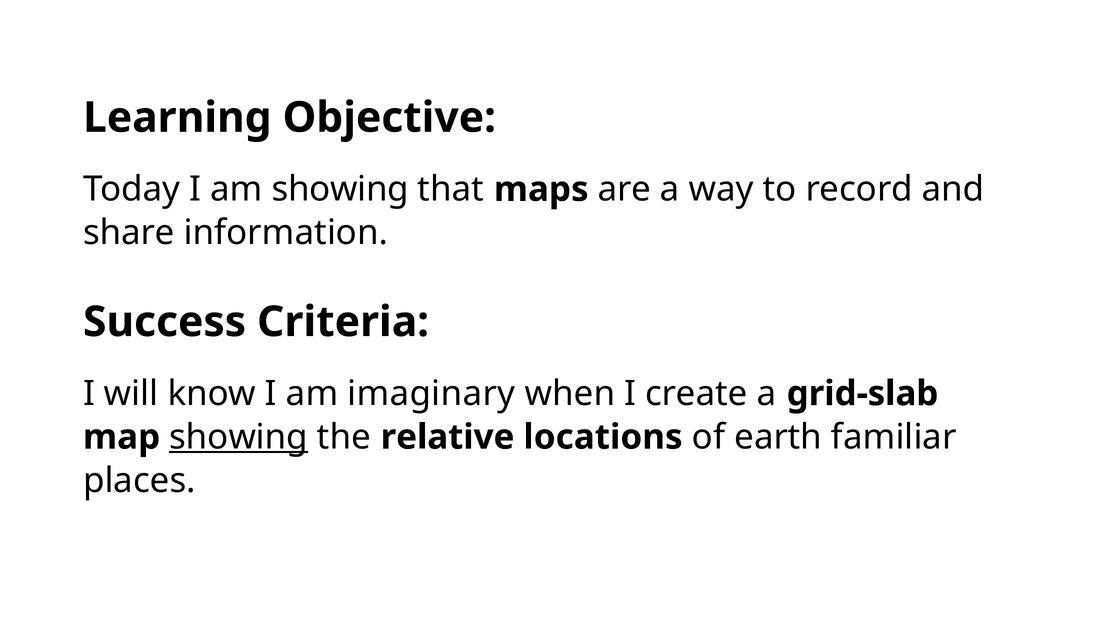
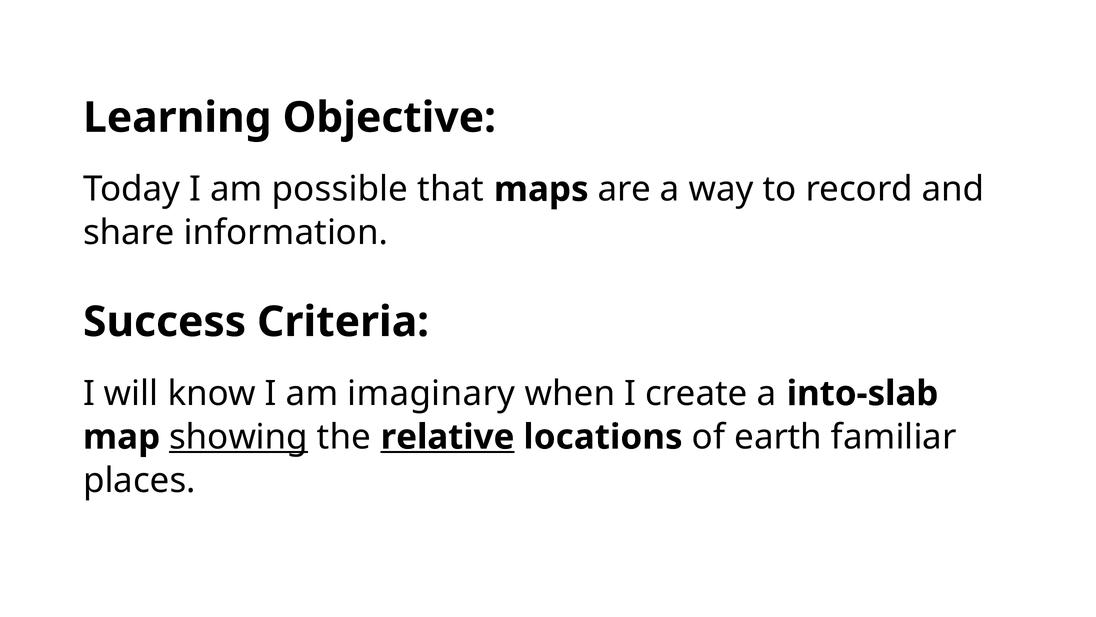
am showing: showing -> possible (340, 189)
grid-slab: grid-slab -> into-slab (863, 393)
relative underline: none -> present (447, 437)
